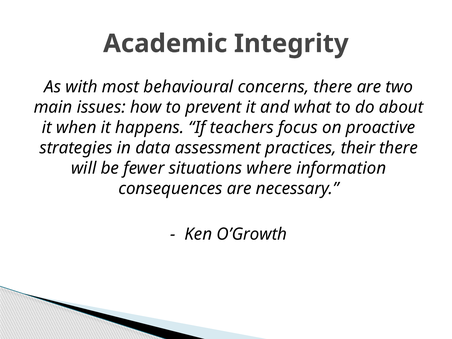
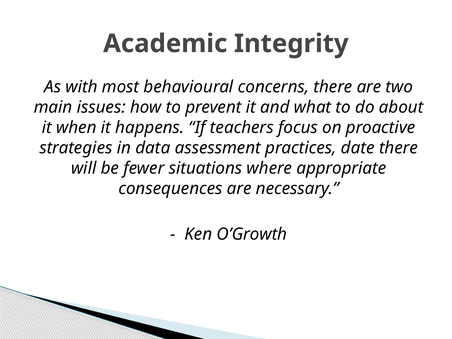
their: their -> date (358, 148)
information: information -> appropriate (341, 168)
